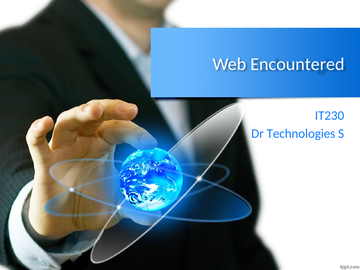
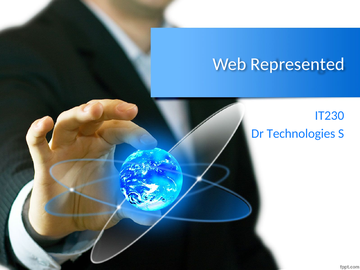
Encountered: Encountered -> Represented (297, 64)
